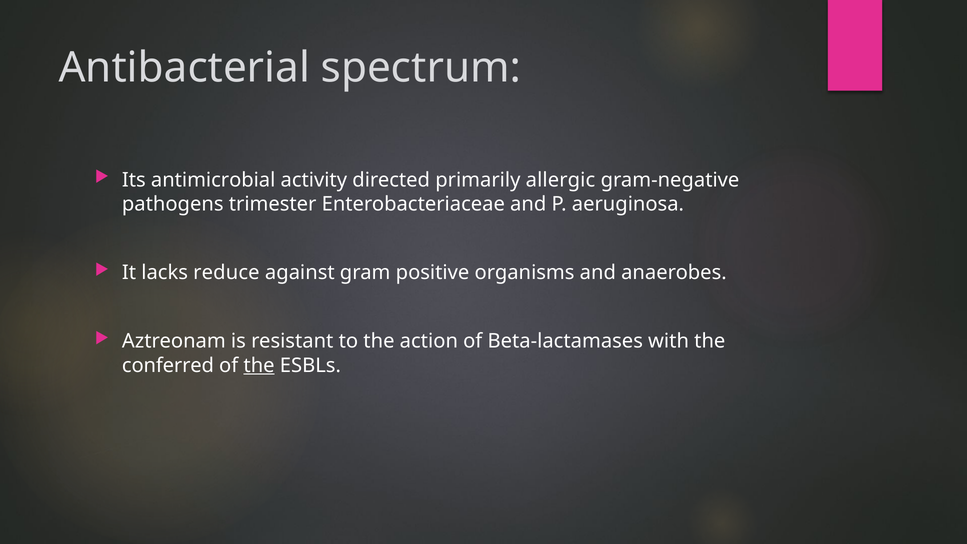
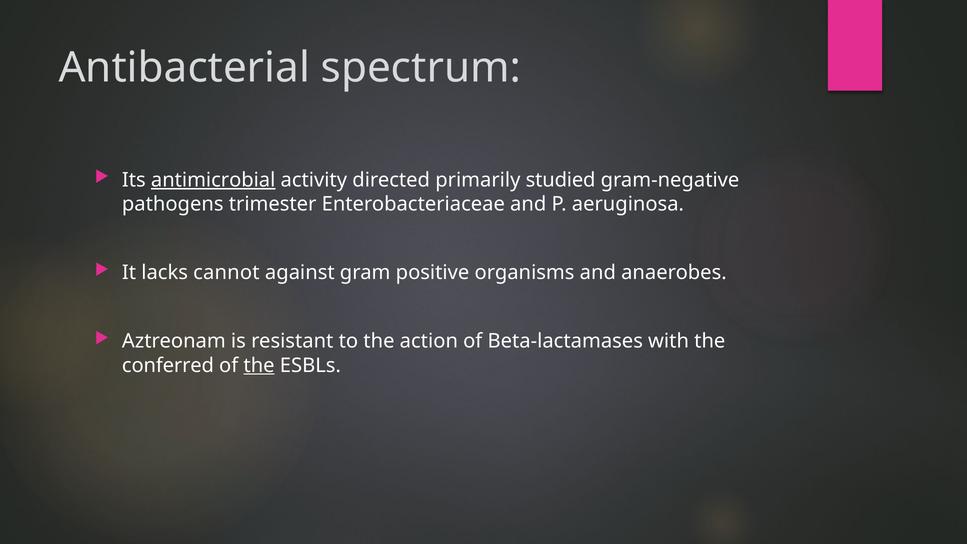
antimicrobial underline: none -> present (213, 180)
allergic: allergic -> studied (561, 180)
reduce: reduce -> cannot (226, 273)
